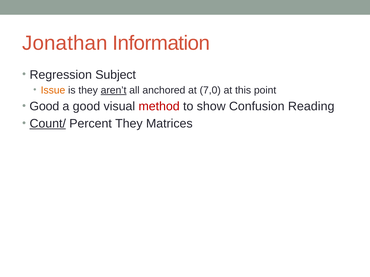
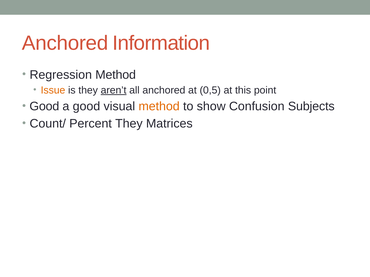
Jonathan: Jonathan -> Anchored (65, 43)
Regression Subject: Subject -> Method (116, 75)
7,0: 7,0 -> 0,5 (210, 90)
method colour: red -> orange (159, 107)
Reading: Reading -> Subjects (311, 107)
Count/ underline: present -> none (48, 124)
